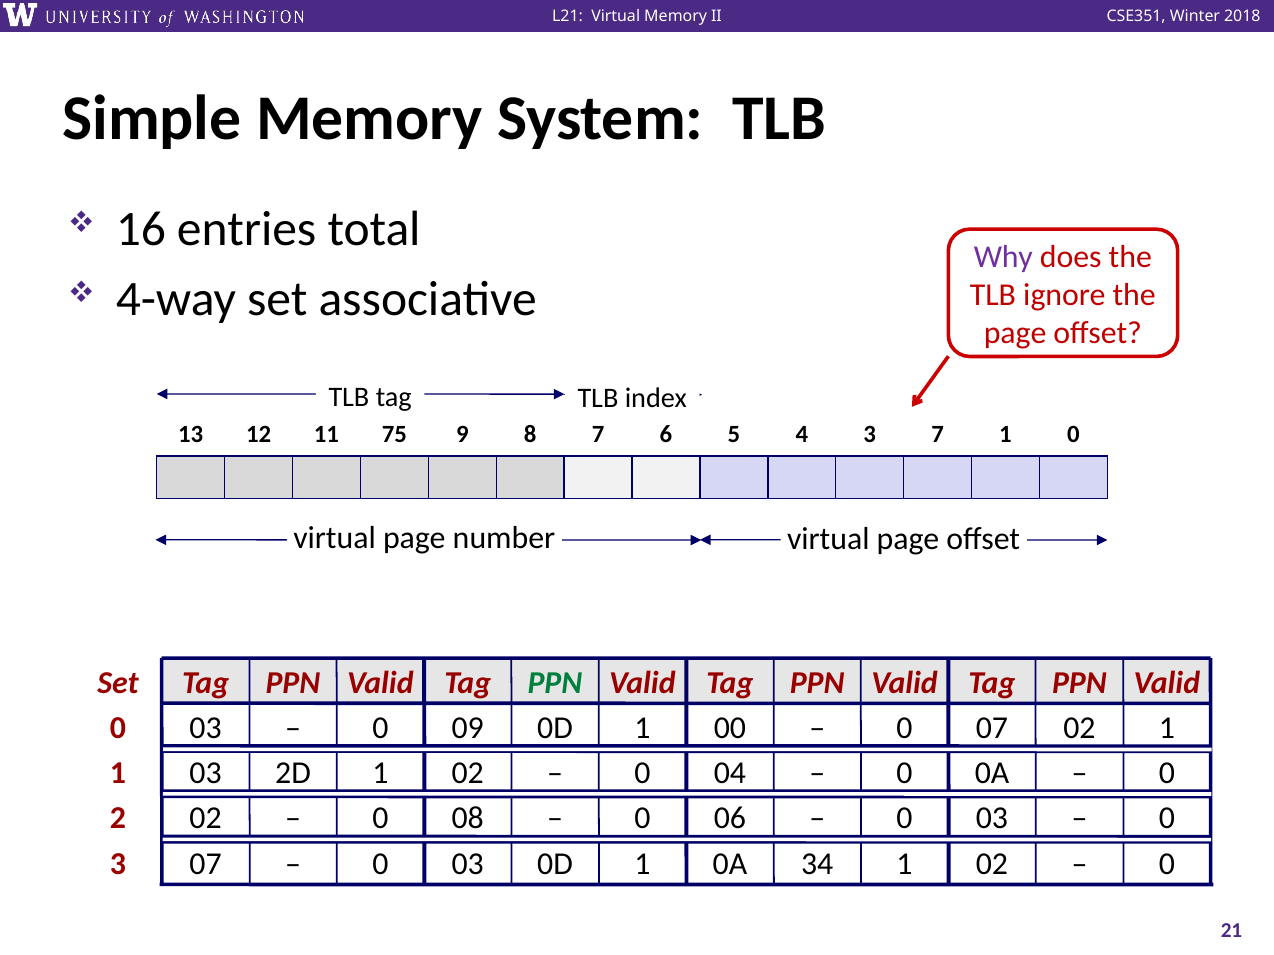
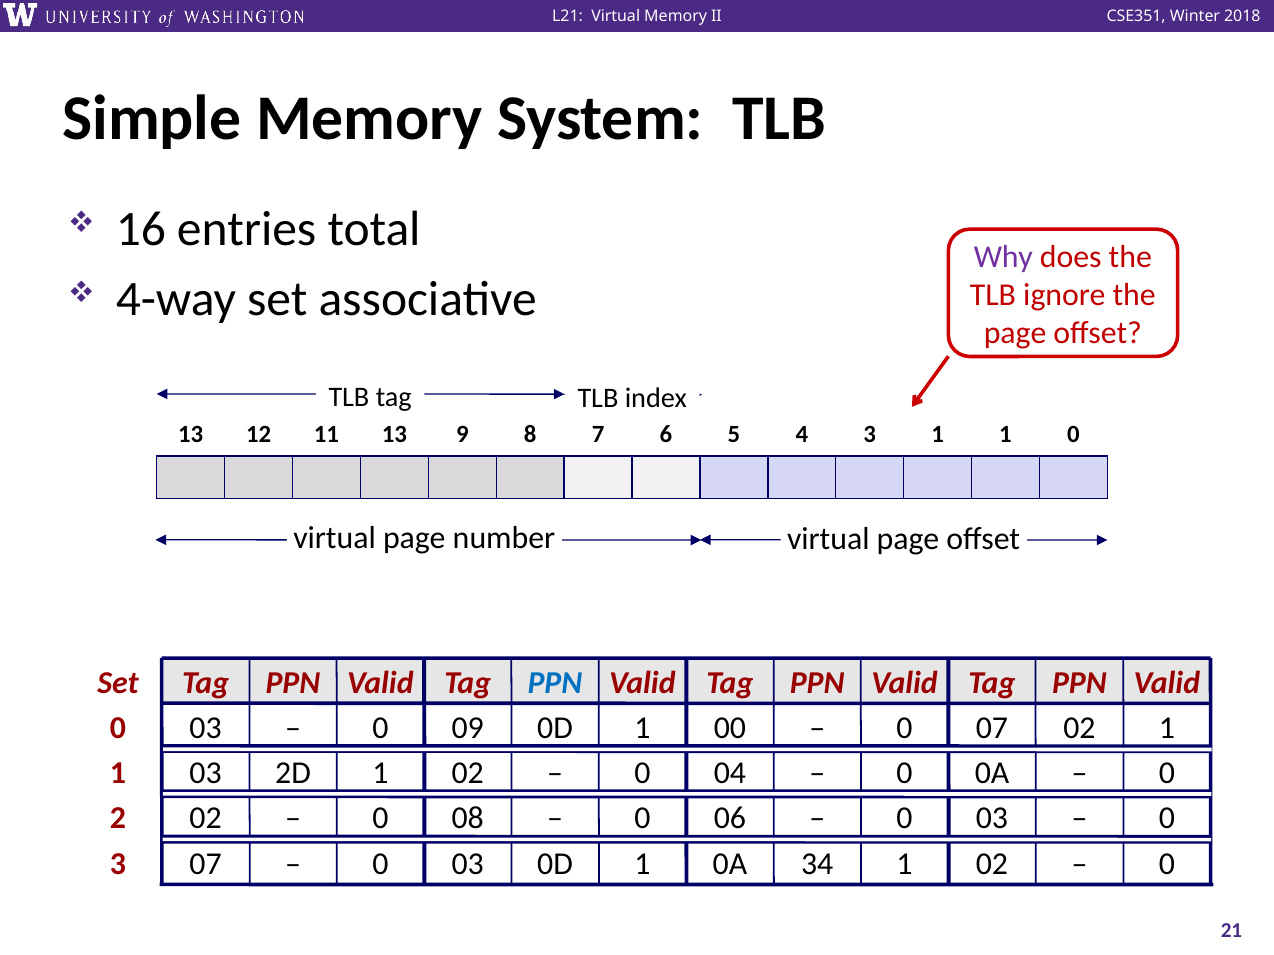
11 75: 75 -> 13 (394, 435)
3 7: 7 -> 1 (938, 435)
PPN colour: green -> blue (555, 683)
